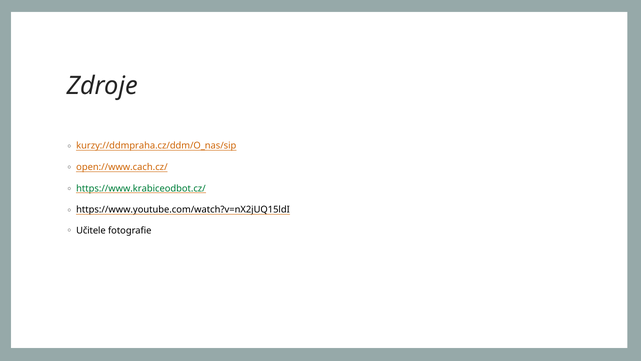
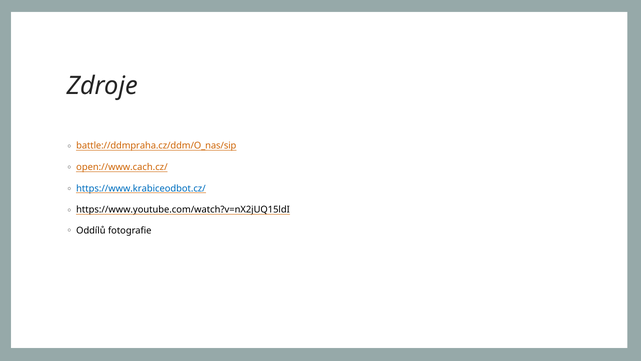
kurzy://ddmpraha.cz/ddm/O_nas/sip: kurzy://ddmpraha.cz/ddm/O_nas/sip -> battle://ddmpraha.cz/ddm/O_nas/sip (156, 146)
https://www.krabiceodbot.cz/ colour: green -> blue (141, 188)
Učitele: Učitele -> Oddílů (91, 231)
